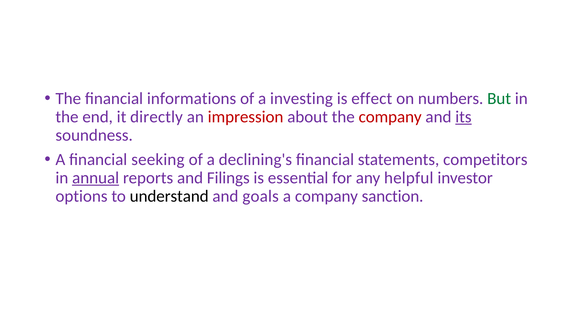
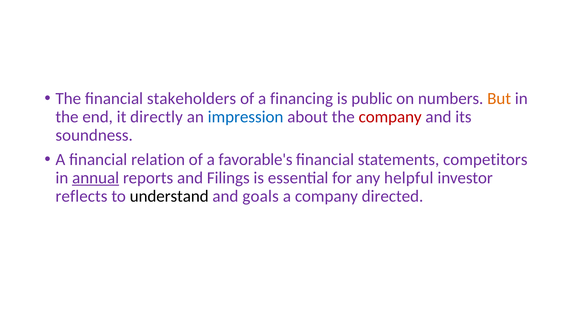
informations: informations -> stakeholders (192, 99)
investing: investing -> financing (302, 99)
effect: effect -> public (372, 99)
But colour: green -> orange (499, 99)
impression colour: red -> blue (246, 117)
its underline: present -> none (463, 117)
seeking: seeking -> relation (158, 160)
declining's: declining's -> favorable's (256, 160)
options: options -> reflects (81, 197)
sanction: sanction -> directed (393, 197)
